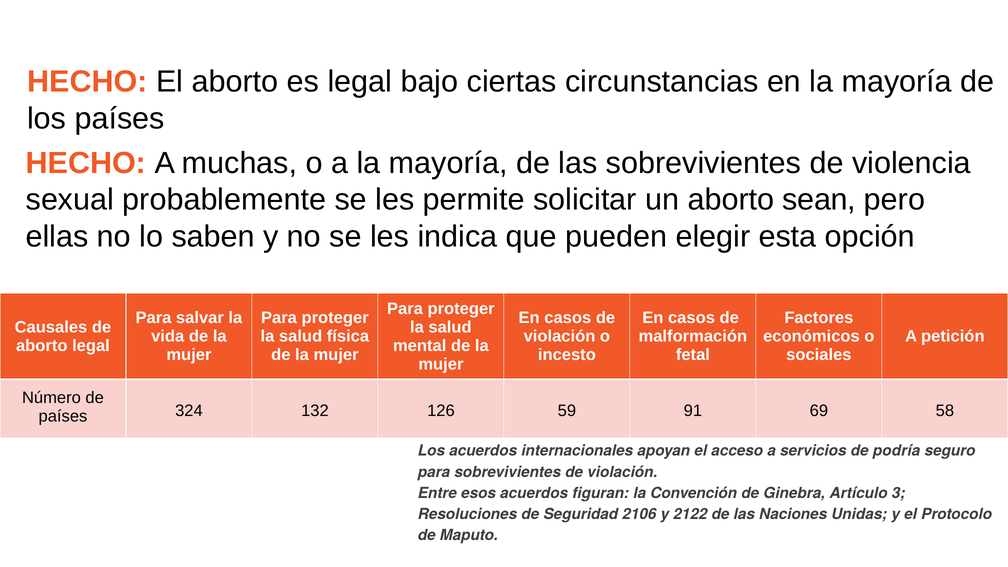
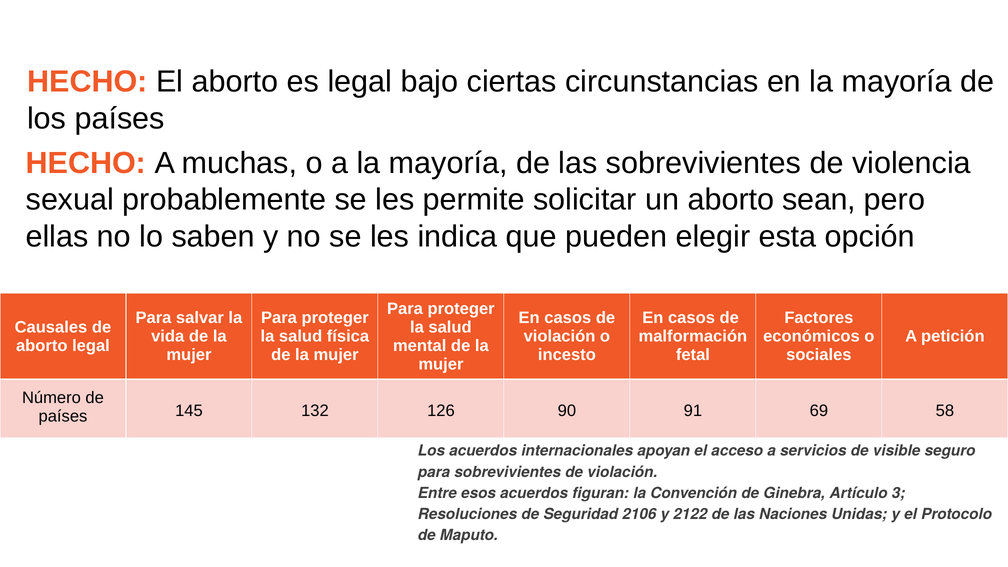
324: 324 -> 145 (189, 411)
59: 59 -> 90 (567, 411)
podría: podría -> visible (897, 451)
